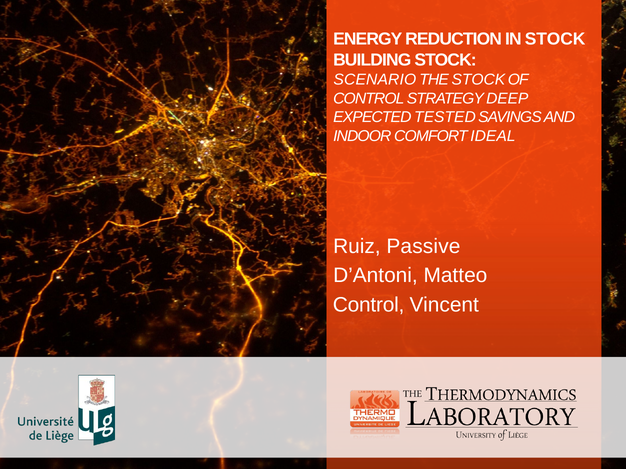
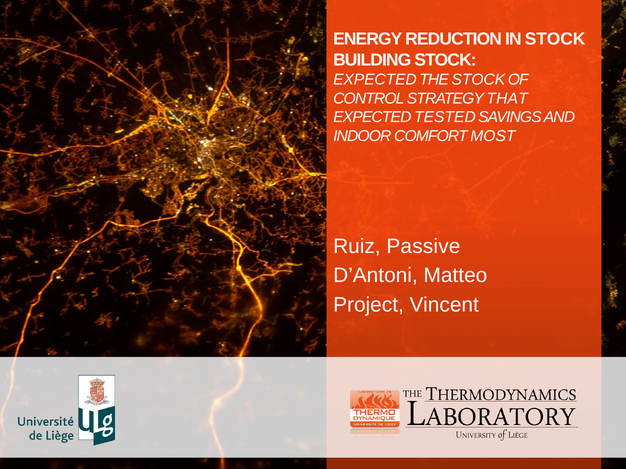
SCENARIO: SCENARIO -> EXPECTED (375, 80)
DEEP: DEEP -> THAT (507, 98)
IDEAL: IDEAL -> MOST (493, 136)
Control: Control -> Project (368, 305)
